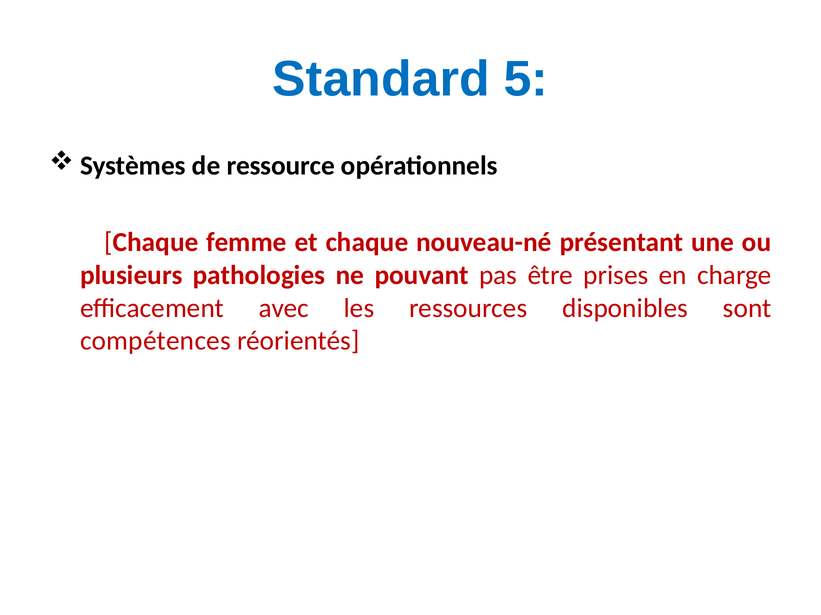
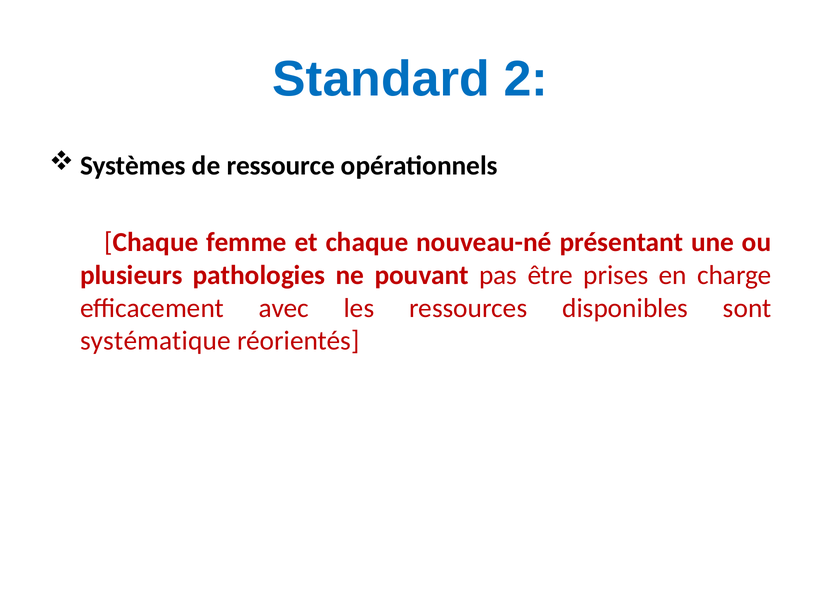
5: 5 -> 2 (526, 79)
compétences: compétences -> systématique (155, 341)
